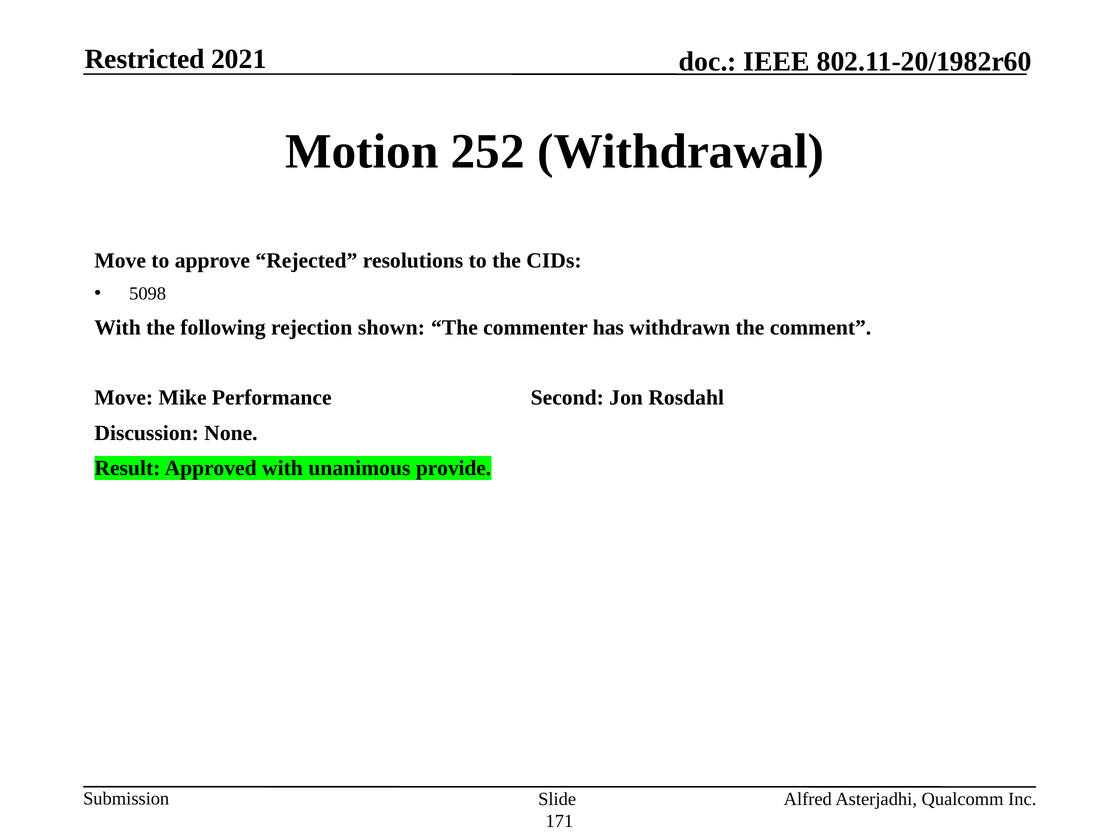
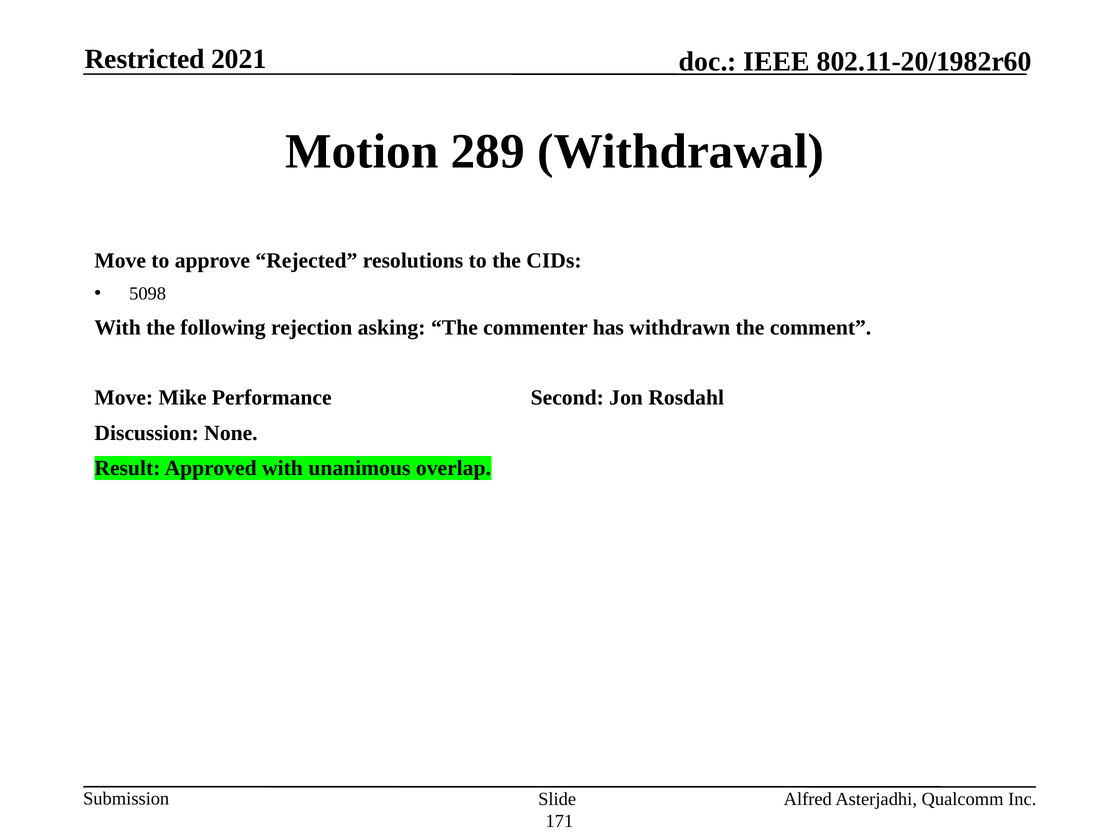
252: 252 -> 289 (488, 151)
shown: shown -> asking (392, 327)
provide: provide -> overlap (453, 468)
